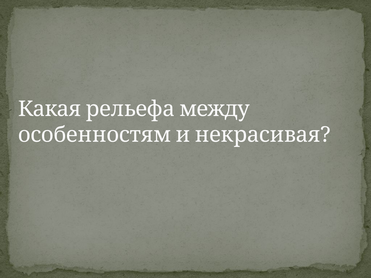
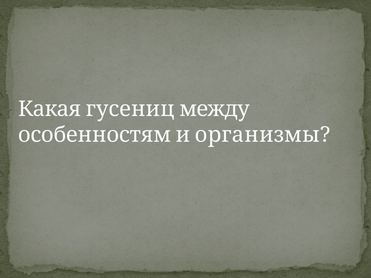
рельефа: рельефа -> гусениц (130, 109)
некрасивая: некрасивая -> организмы (263, 135)
